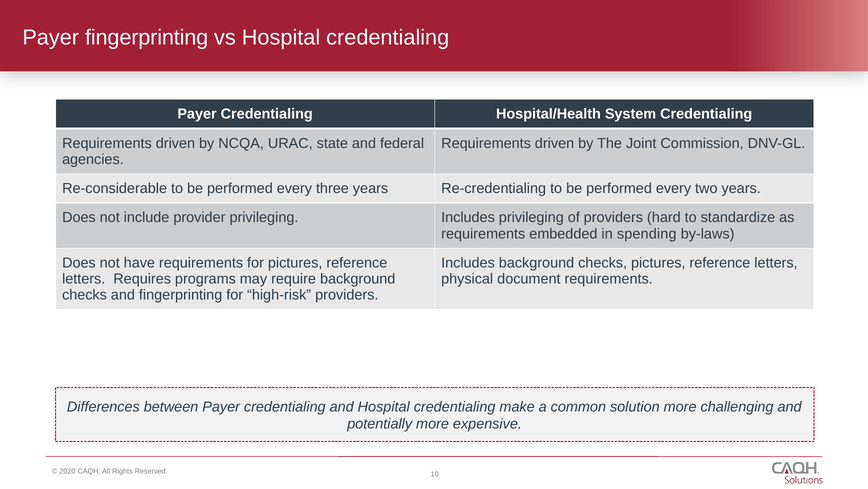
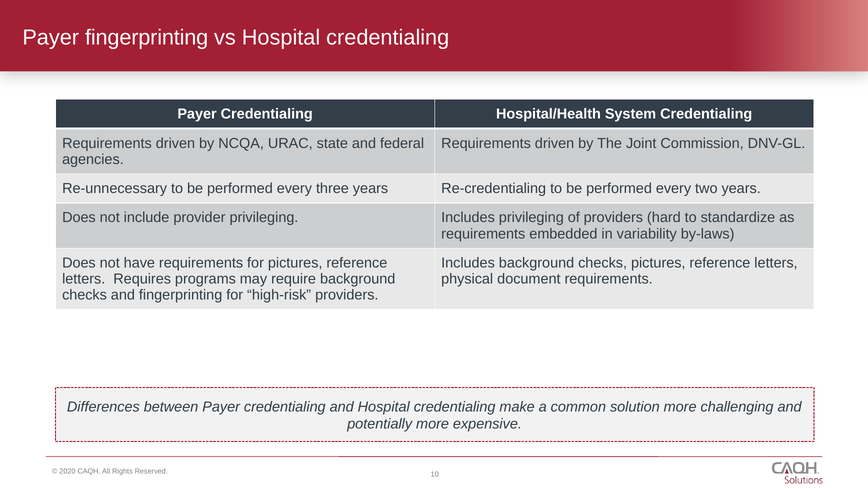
Re-considerable: Re-considerable -> Re-unnecessary (115, 188)
spending: spending -> variability (647, 233)
